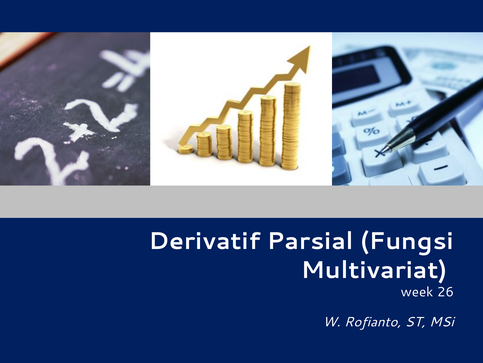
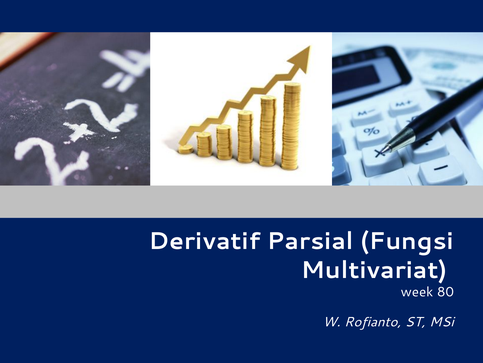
26: 26 -> 80 (445, 292)
